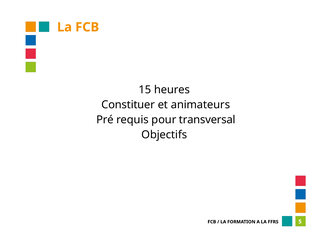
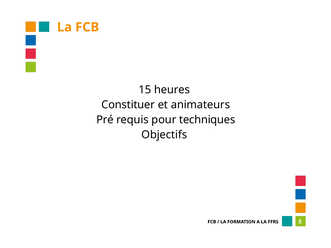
transversal: transversal -> techniques (207, 120)
